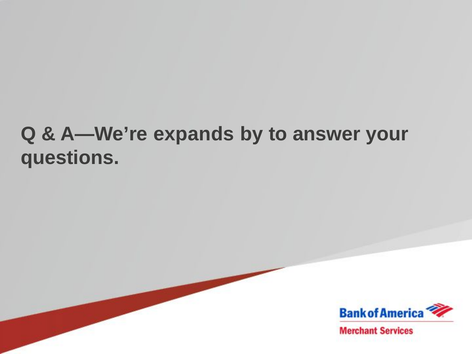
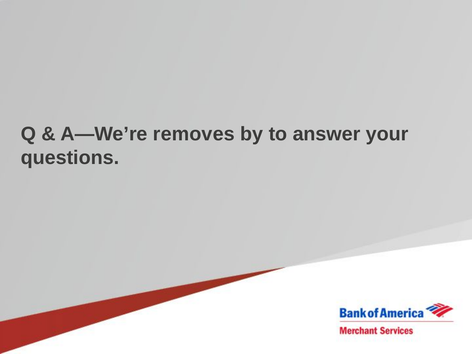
expands: expands -> removes (194, 134)
